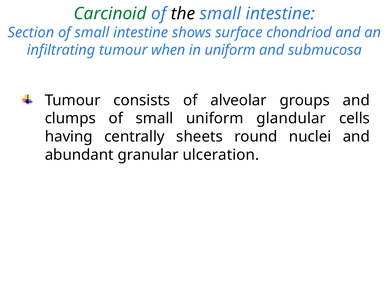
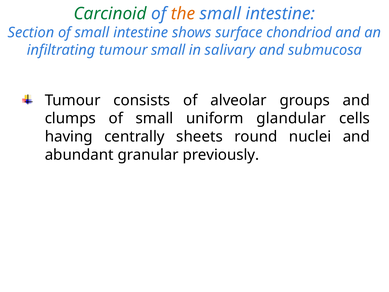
the colour: black -> orange (183, 14)
tumour when: when -> small (168, 50)
in uniform: uniform -> salivary (230, 50)
ulceration: ulceration -> previously (221, 155)
